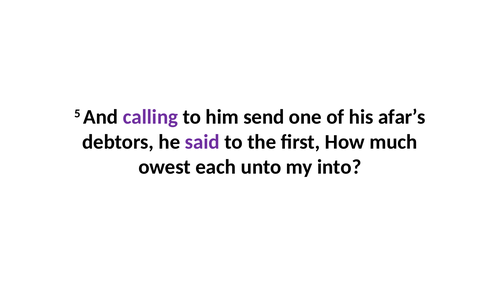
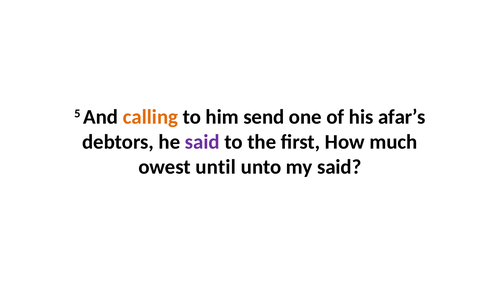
calling colour: purple -> orange (150, 117)
each: each -> until (216, 167)
my into: into -> said (339, 167)
